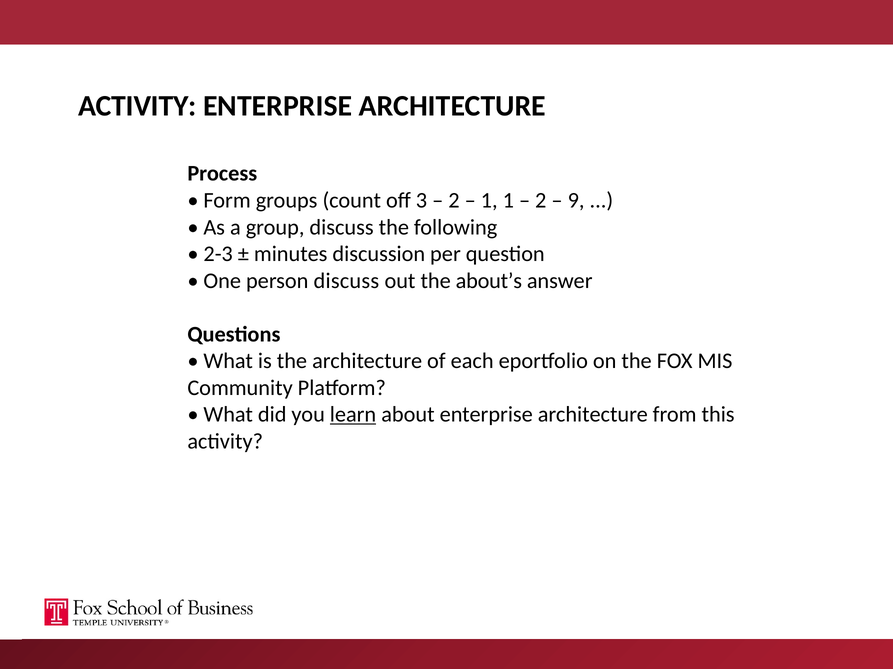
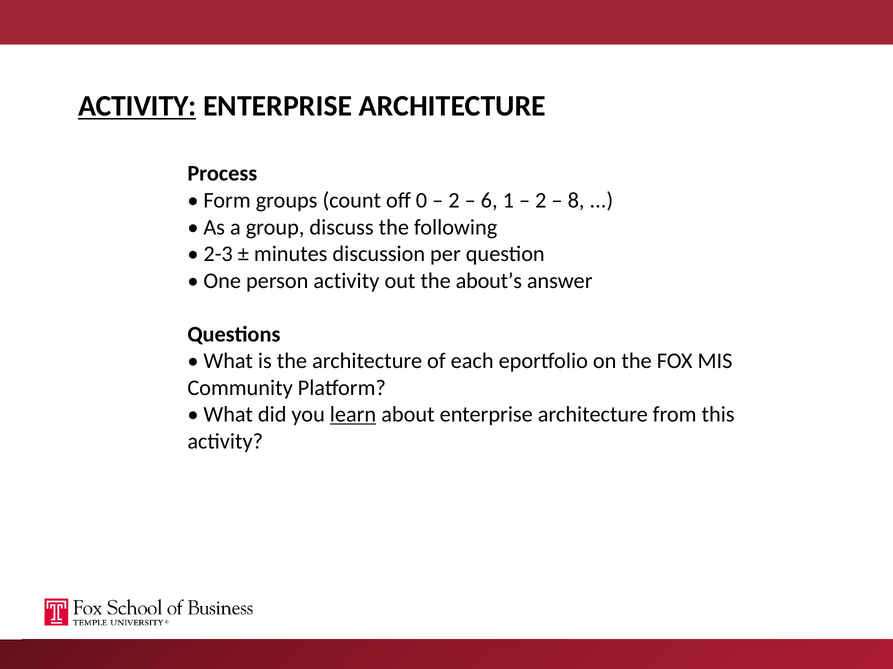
ACTIVITY underline: none -> present (137, 106)
3: 3 -> 0 (421, 201)
1: 1 -> 6 (489, 201)
9: 9 -> 8 (576, 201)
person discuss: discuss -> activity (346, 281)
